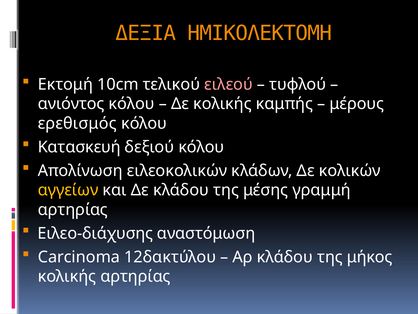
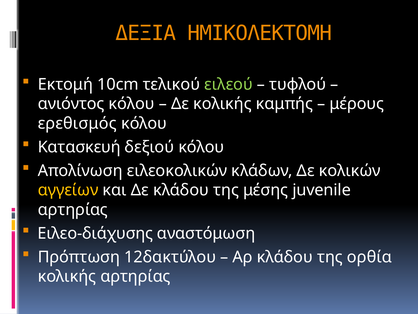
ειλεού colour: pink -> light green (229, 84)
γραμμή: γραμμή -> juvenile (322, 190)
Carcinoma: Carcinoma -> Πρόπτωση (79, 257)
μήκος: μήκος -> ορθία (369, 257)
